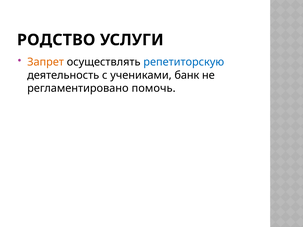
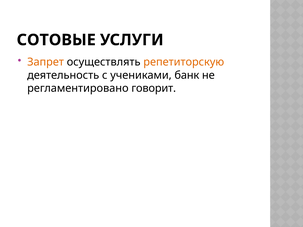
РОДСТВО: РОДСТВО -> СОТОВЫЕ (56, 40)
репетиторскую colour: blue -> orange (184, 62)
помочь: помочь -> говорит (154, 88)
